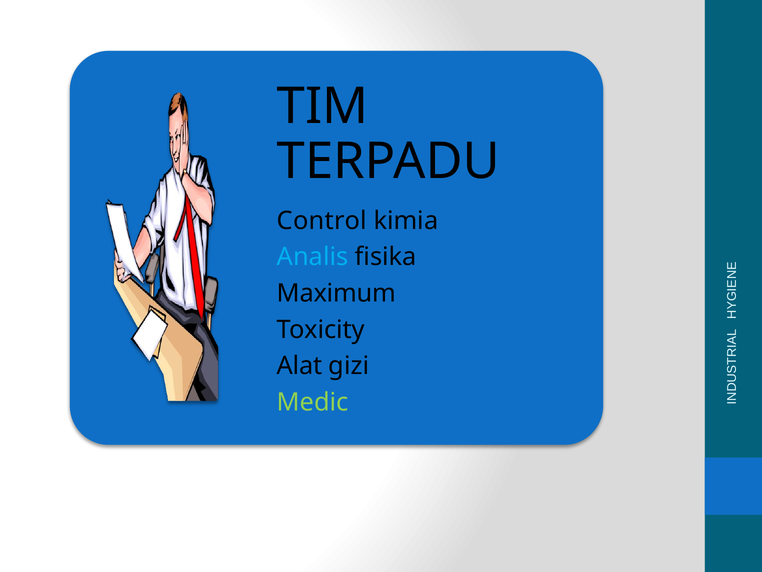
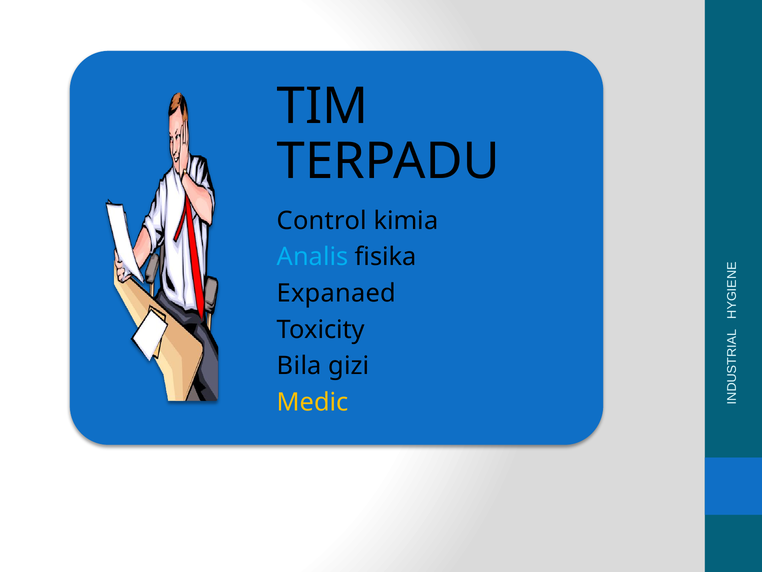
Maximum: Maximum -> Expanaed (336, 293)
Alat: Alat -> Bila (299, 366)
Medic colour: light green -> yellow (313, 402)
